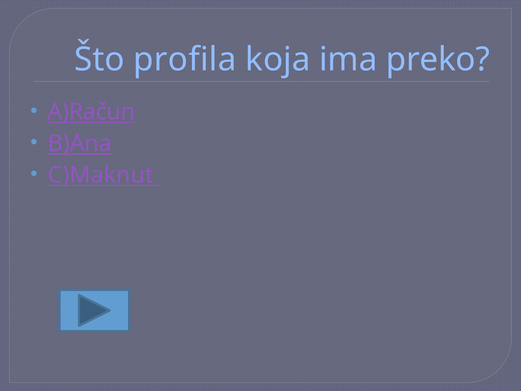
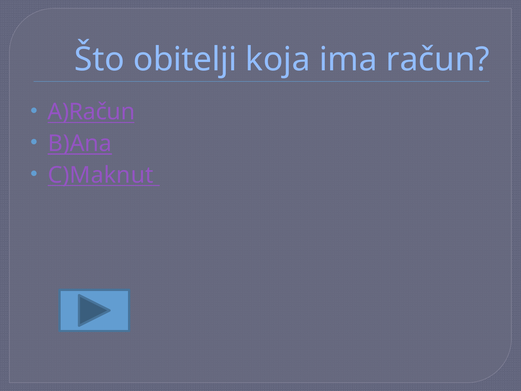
profila: profila -> obitelji (185, 59)
preko: preko -> račun (438, 59)
